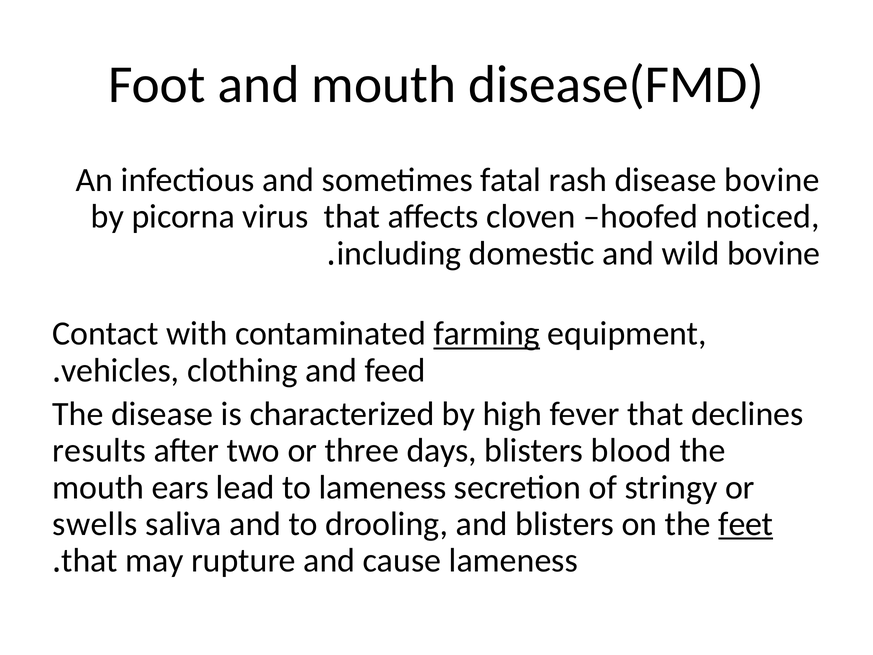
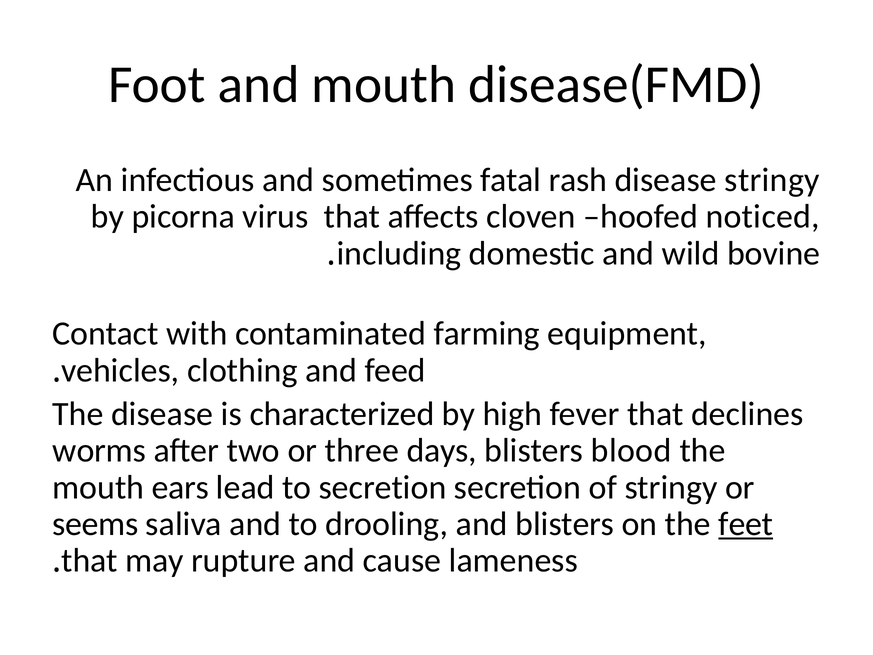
disease bovine: bovine -> stringy (772, 180)
farming underline: present -> none (487, 334)
results: results -> worms (99, 451)
to lameness: lameness -> secretion (383, 487)
swells: swells -> seems (95, 524)
